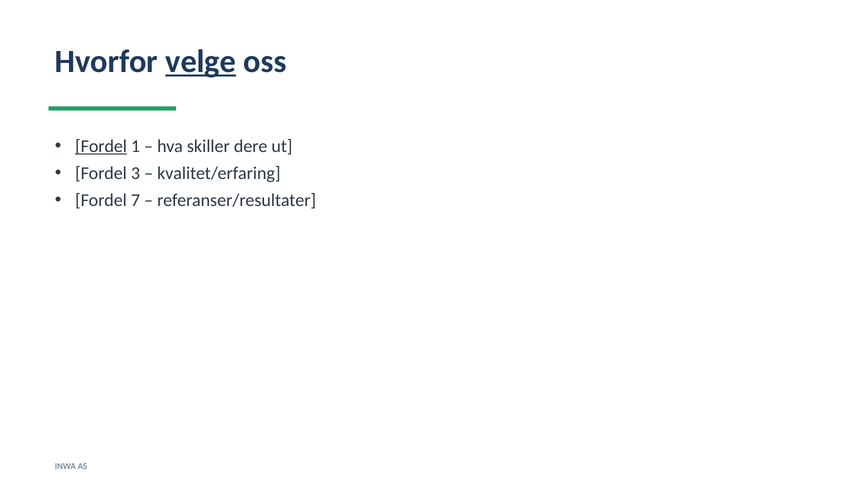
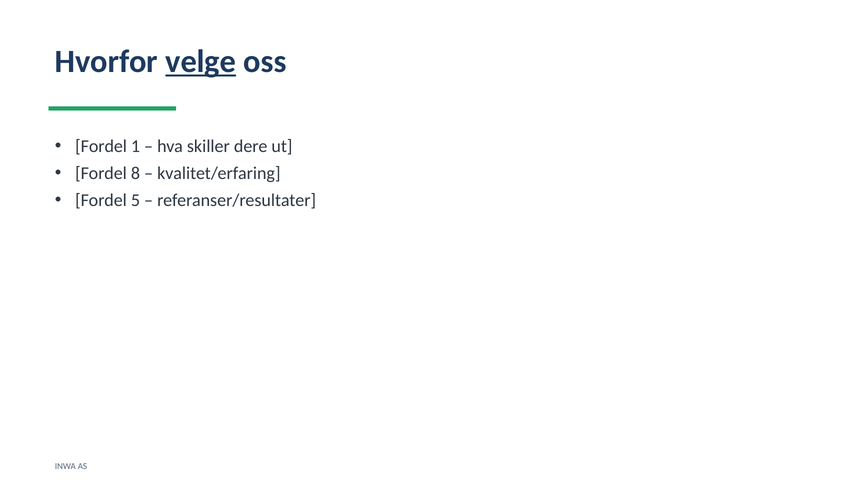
Fordel underline: present -> none (101, 146)
3: 3 -> 8 (135, 173)
7: 7 -> 5 (135, 200)
